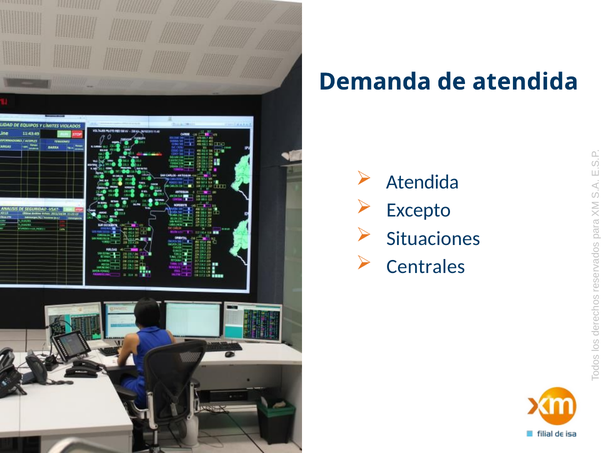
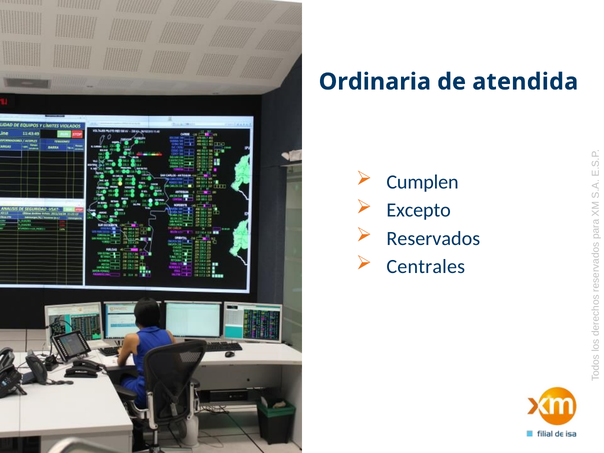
Demanda: Demanda -> Ordinaria (375, 82)
Atendida: Atendida -> Cumplen (423, 182)
Situaciones: Situaciones -> Reservados (433, 238)
